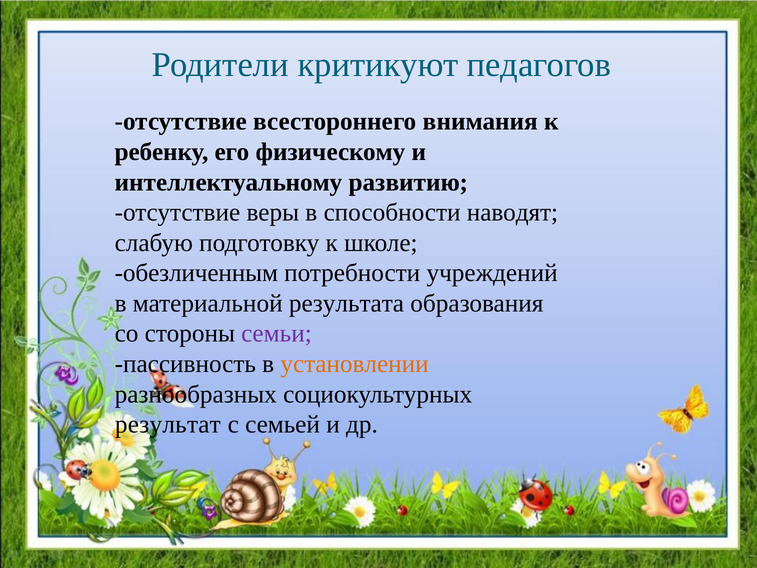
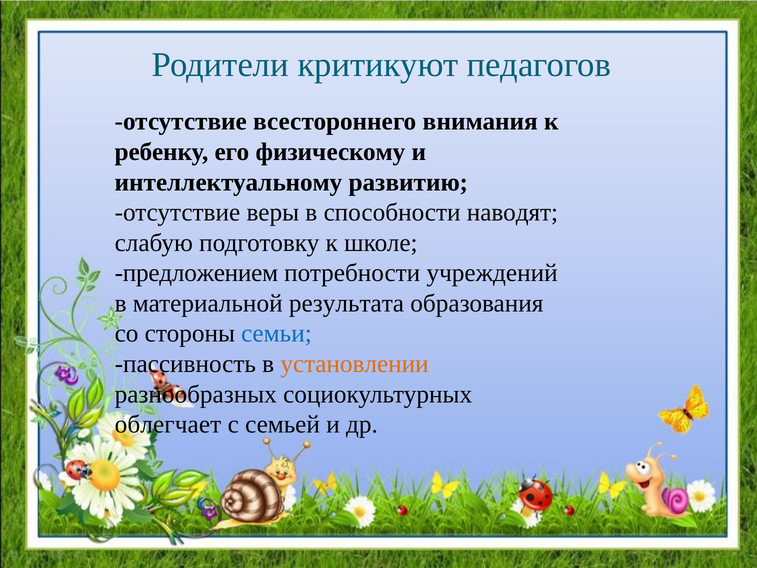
обезличенным: обезличенным -> предложением (196, 273)
семьи colour: purple -> blue (277, 334)
результат: результат -> облегчает (168, 424)
